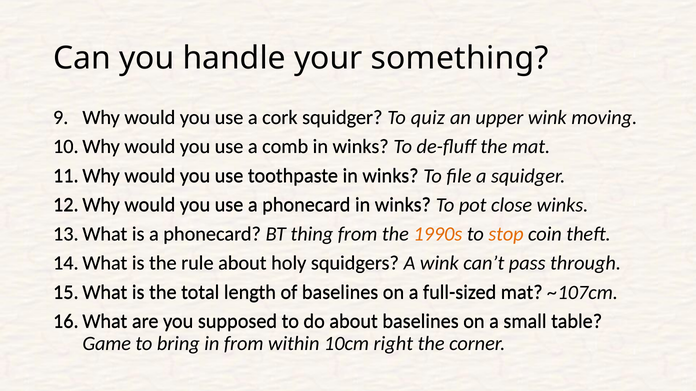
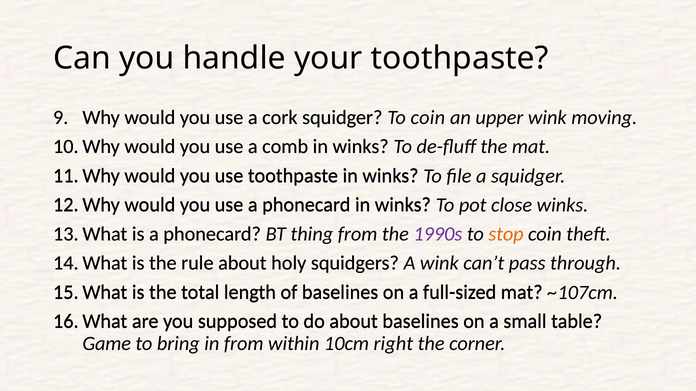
your something: something -> toothpaste (460, 58)
To quiz: quiz -> coin (428, 118)
1990s colour: orange -> purple (438, 234)
